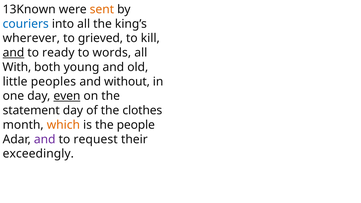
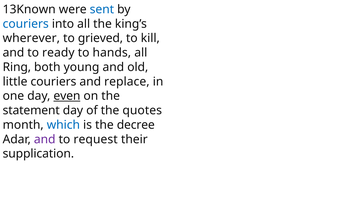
sent colour: orange -> blue (102, 9)
and underline: present -> none (13, 53)
words: words -> hands (112, 53)
With: With -> Ring (17, 67)
little peoples: peoples -> couriers (53, 82)
without: without -> replace (127, 82)
clothes: clothes -> quotes (142, 110)
which colour: orange -> blue (63, 125)
people: people -> decree (136, 125)
exceedingly: exceedingly -> supplication (38, 154)
